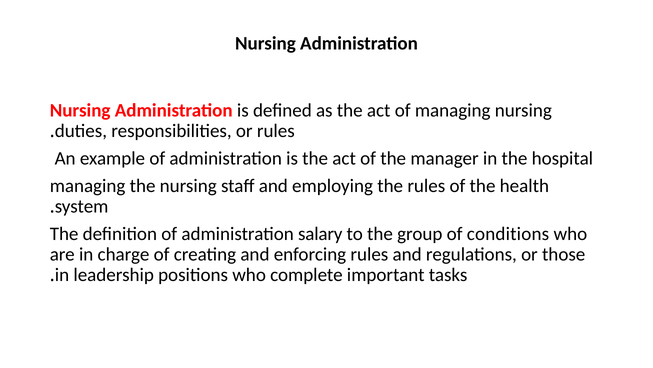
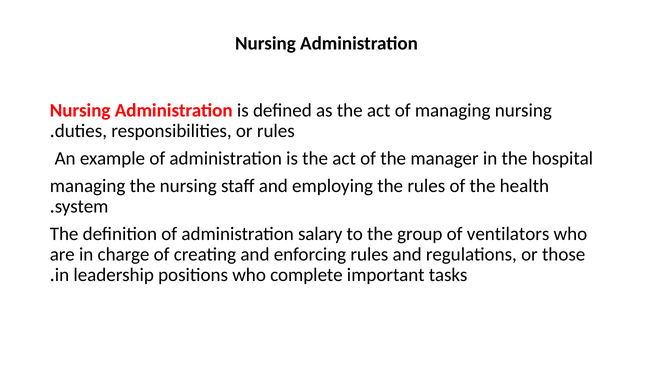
conditions: conditions -> ventilators (508, 233)
